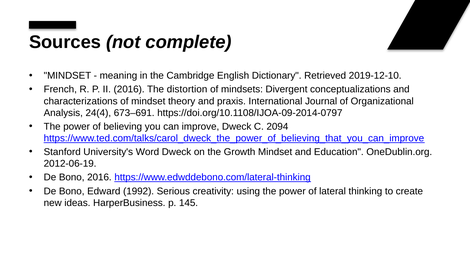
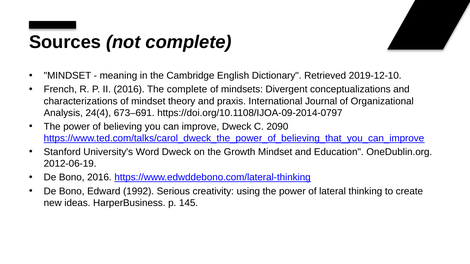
The distortion: distortion -> complete (187, 90)
2094: 2094 -> 2090 (277, 127)
